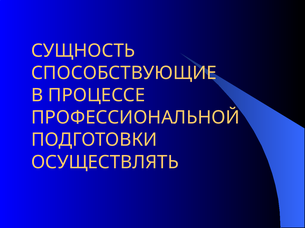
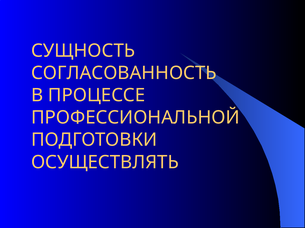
СПОСОБСТВУЮЩИЕ: СПОСОБСТВУЮЩИЕ -> СОГЛАСОВАННОСТЬ (124, 73)
